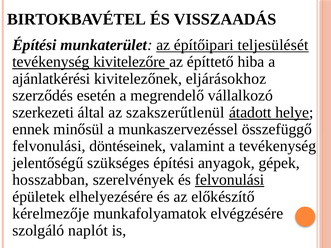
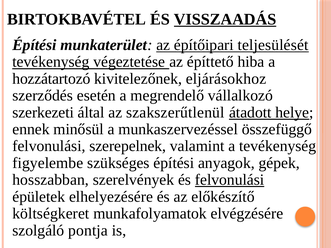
VISSZAADÁS underline: none -> present (225, 19)
kivitelezőre: kivitelezőre -> végeztetése (129, 62)
ajánlatkérési: ajánlatkérési -> hozzátartozó (51, 79)
döntéseinek: döntéseinek -> szerepelnek (128, 146)
jelentőségű: jelentőségű -> figyelembe (48, 163)
kérelmezője: kérelmezője -> költségkeret (51, 214)
naplót: naplót -> pontja (88, 231)
